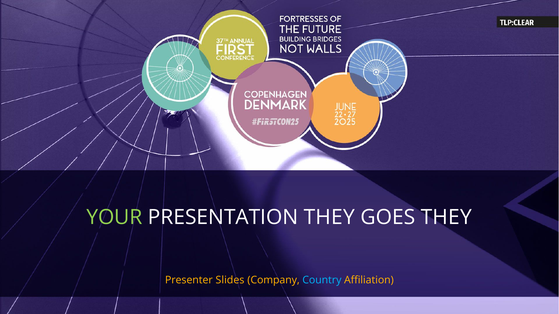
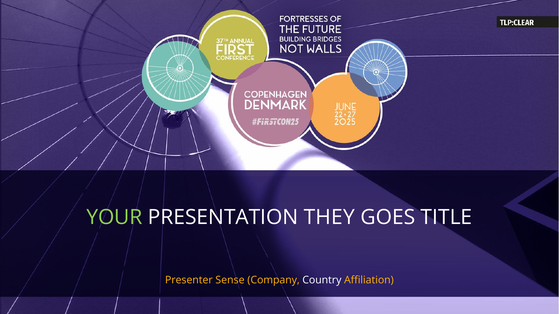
GOES THEY: THEY -> TITLE (446, 218)
Slides: Slides -> Sense (230, 280)
Country colour: light blue -> white (322, 280)
